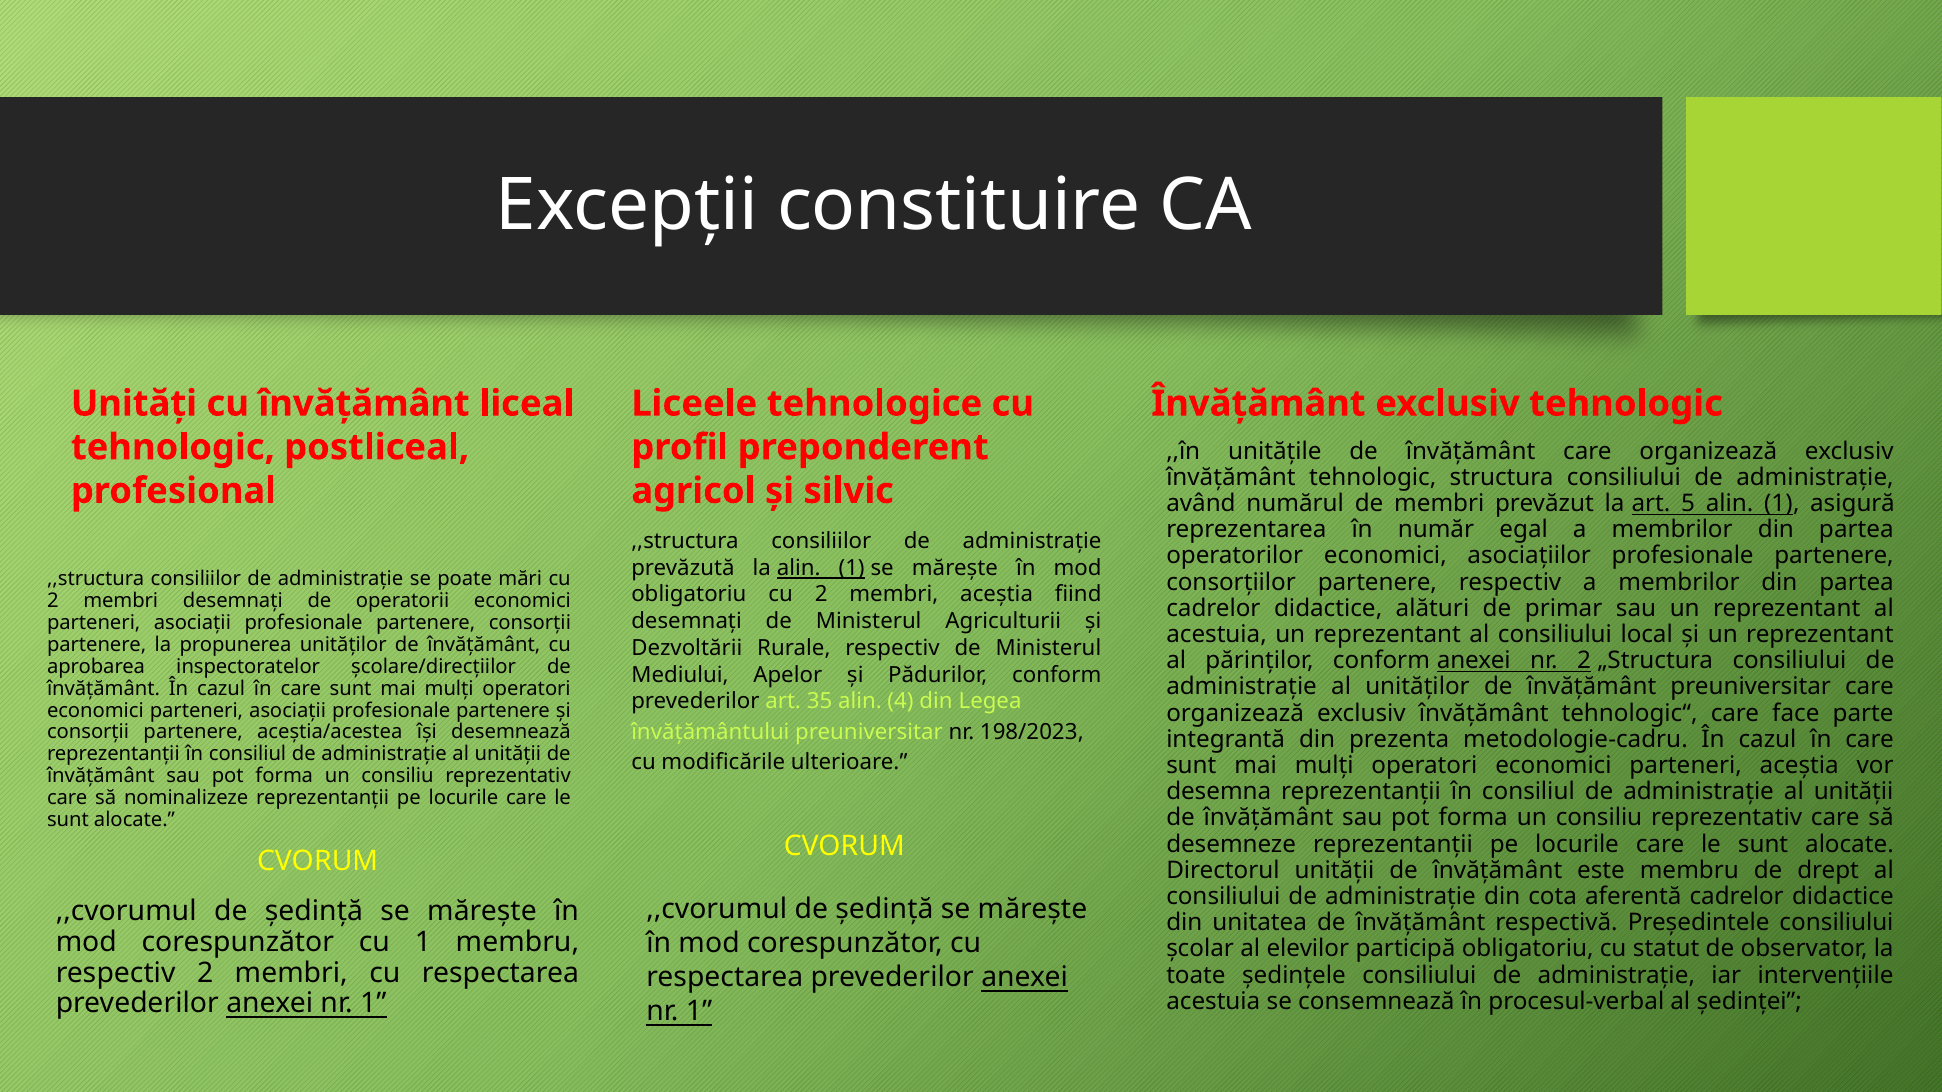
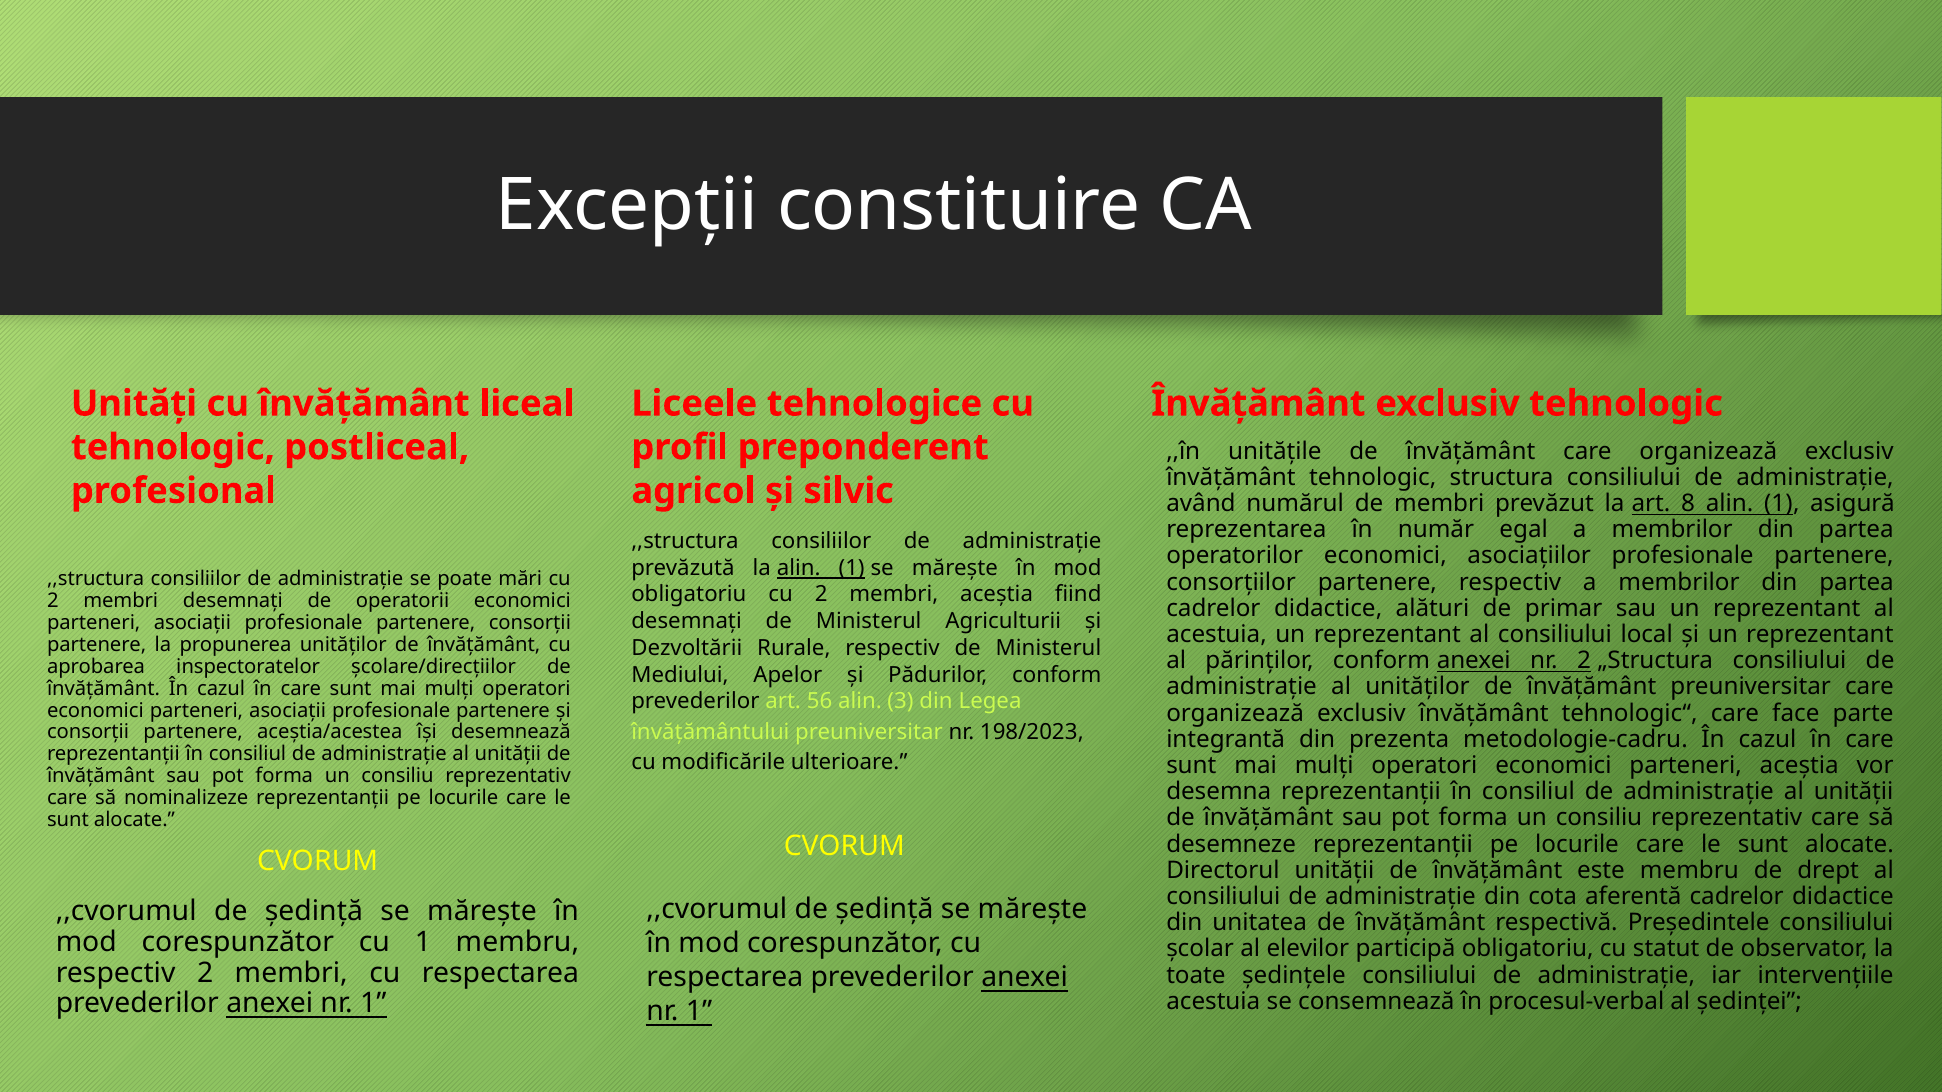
5: 5 -> 8 (1688, 504)
35: 35 -> 56 (820, 702)
4: 4 -> 3 (901, 702)
